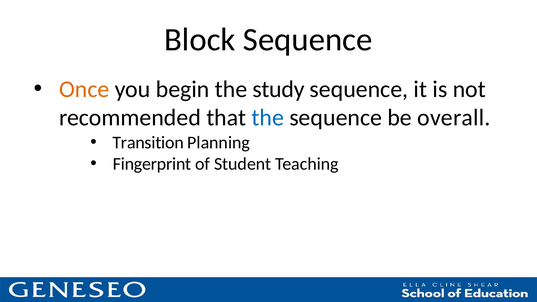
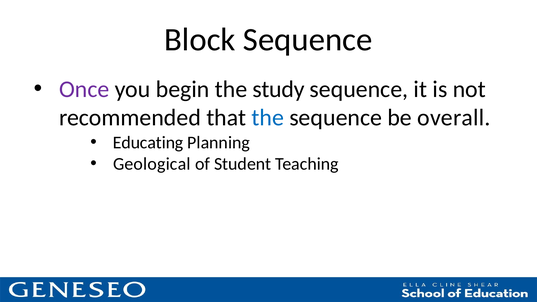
Once colour: orange -> purple (84, 89)
Transition: Transition -> Educating (148, 142)
Fingerprint: Fingerprint -> Geological (152, 164)
